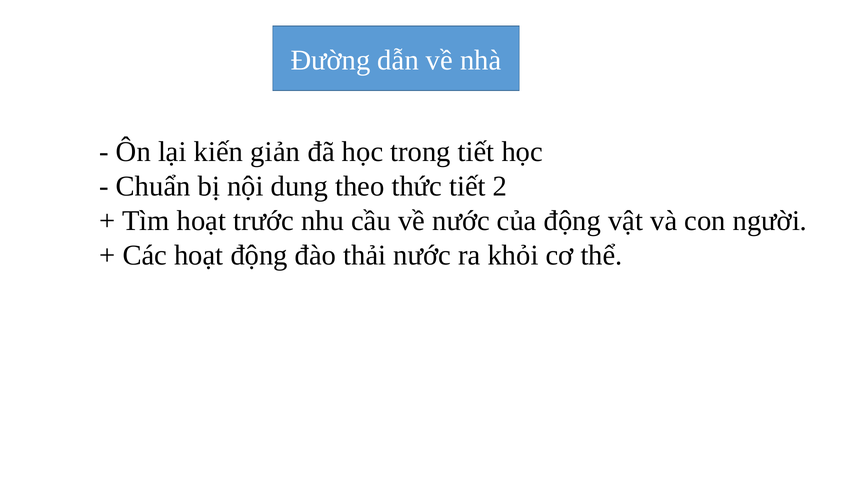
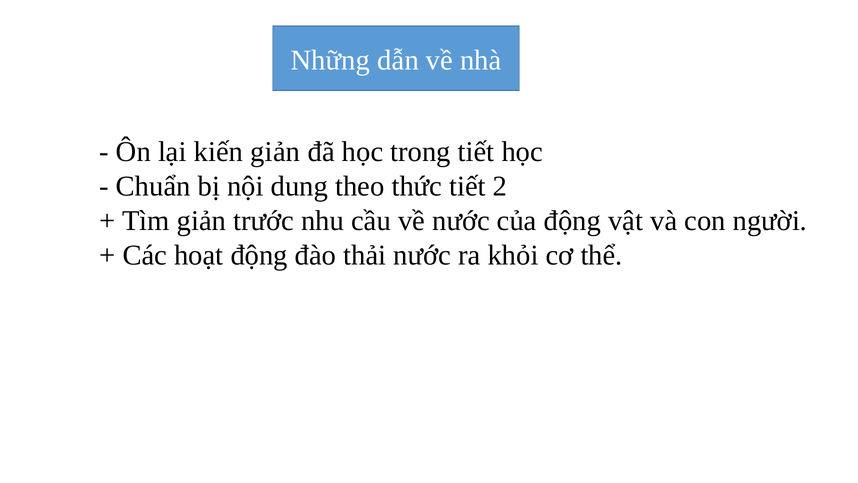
Đường: Đường -> Những (330, 60)
Tìm hoạt: hoạt -> giản (201, 221)
